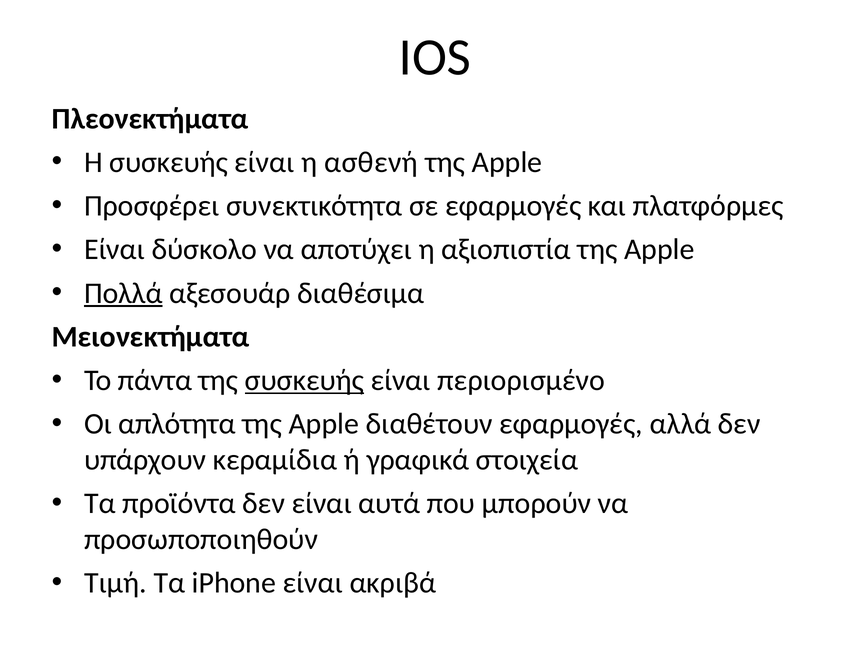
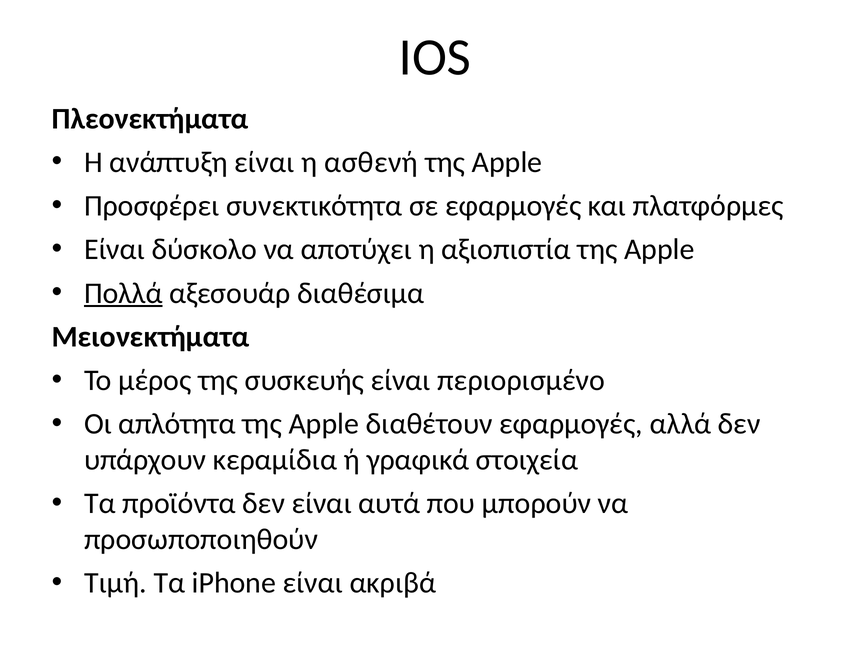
Η συσκευής: συσκευής -> ανάπτυξη (169, 162)
πάντα: πάντα -> μέρος (155, 380)
συσκευής underline: present -> none (304, 380)
